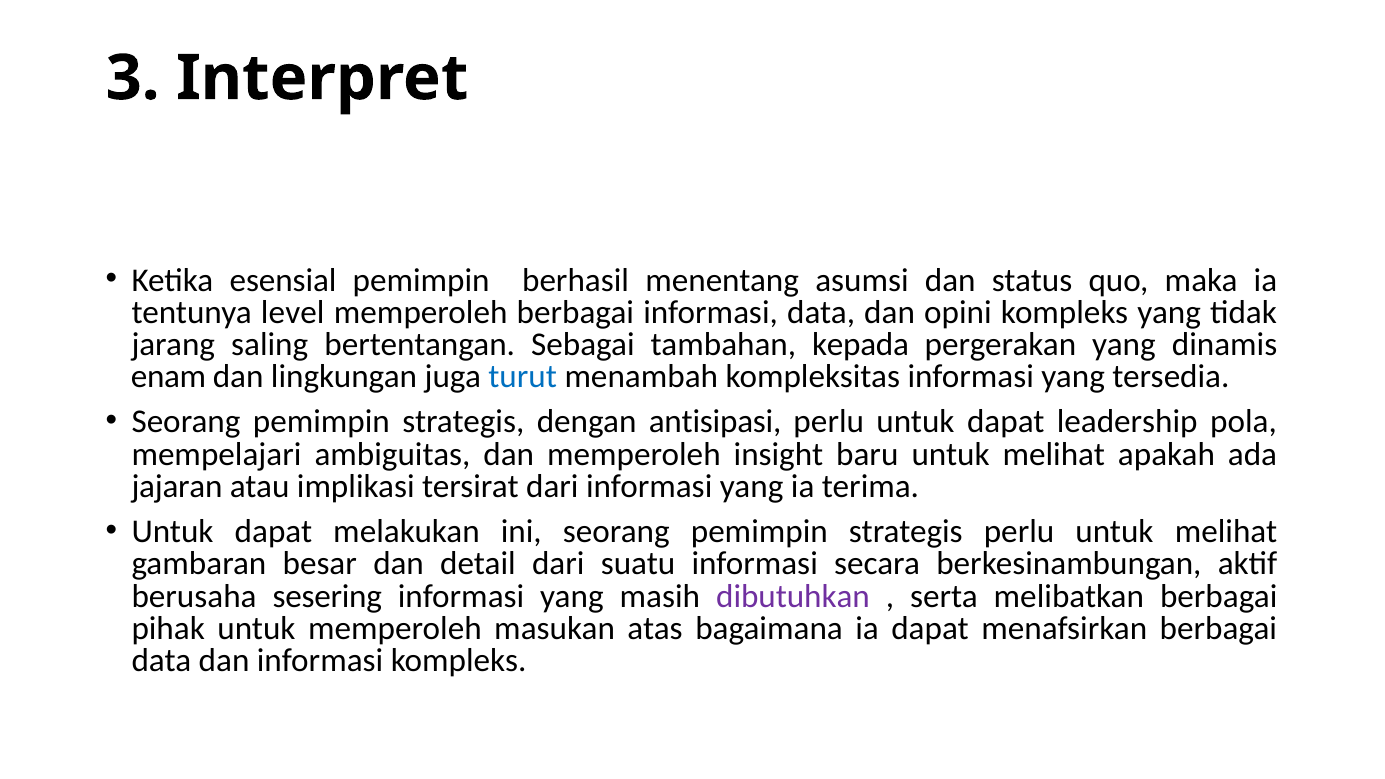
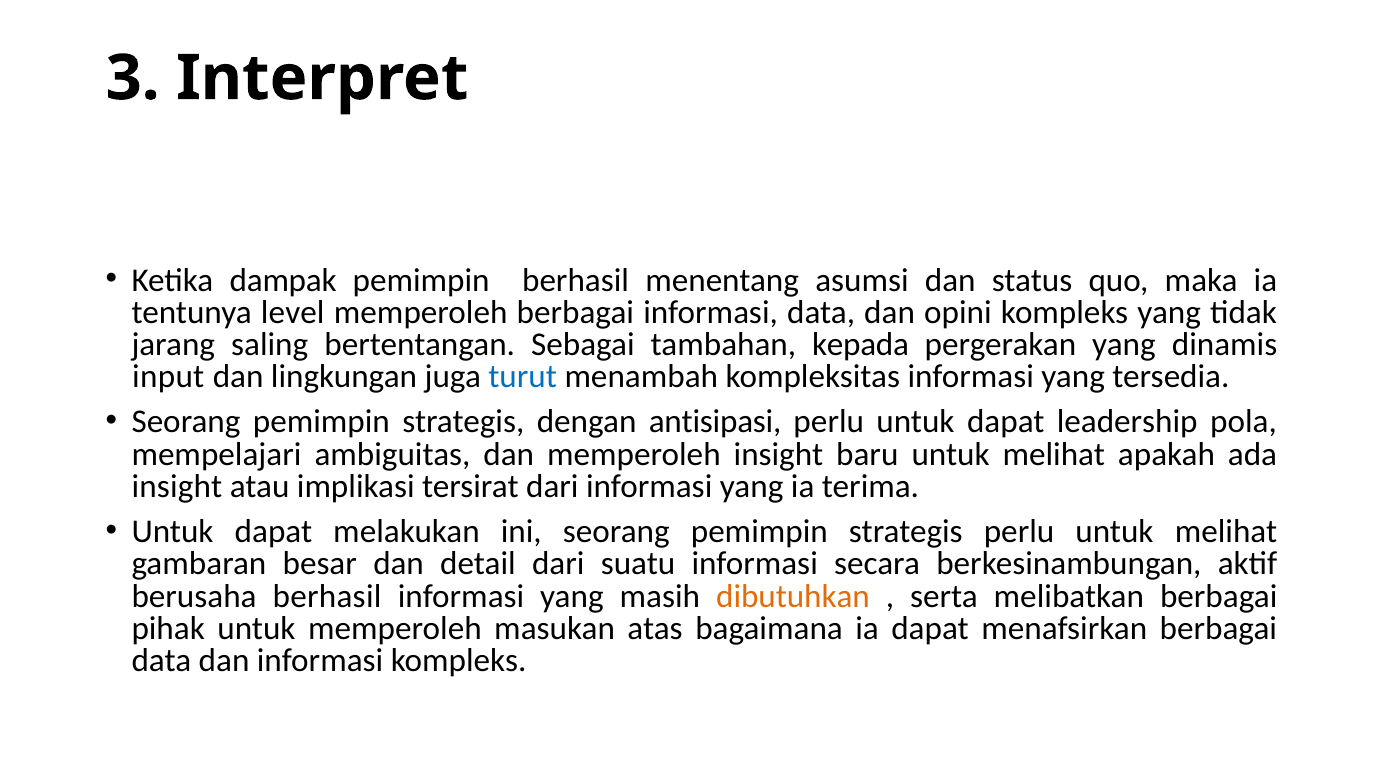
esensial: esensial -> dampak (283, 280)
enam: enam -> input (168, 377)
jajaran: jajaran -> insight (177, 487)
berusaha sesering: sesering -> berhasil (327, 596)
dibutuhkan colour: purple -> orange (793, 596)
